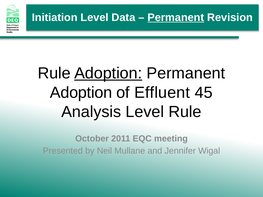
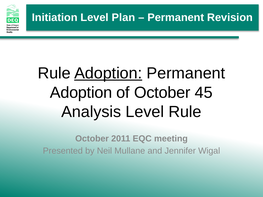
Data: Data -> Plan (123, 17)
Permanent underline: present -> none (176, 17)
of Effluent: Effluent -> October (162, 93)
